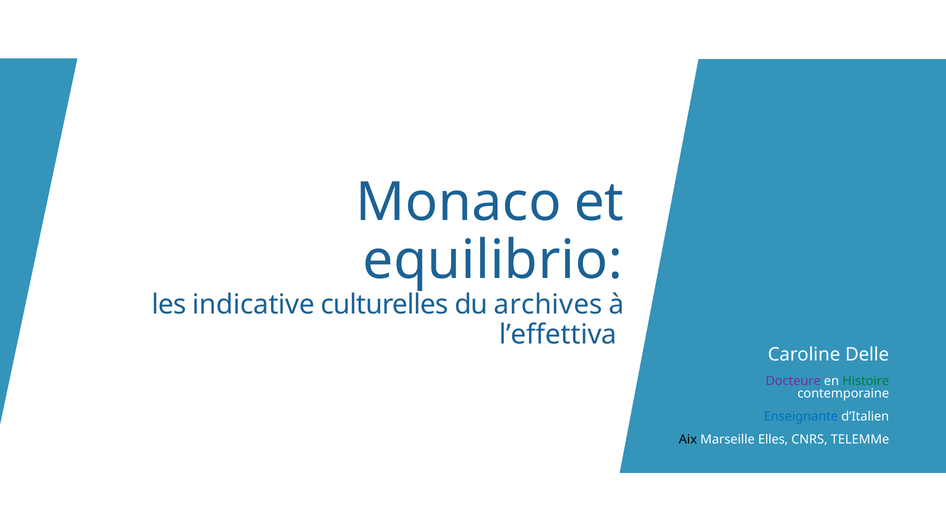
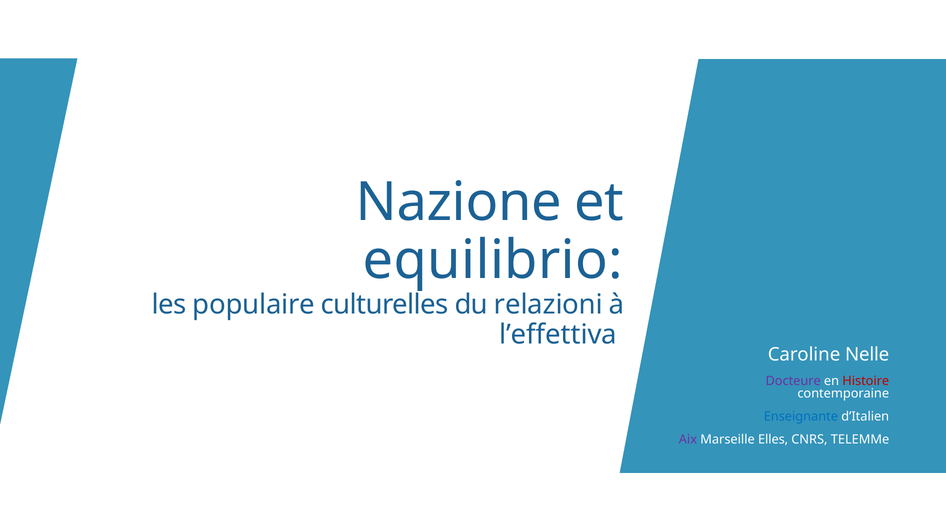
Monaco: Monaco -> Nazione (459, 202)
indicative: indicative -> populaire (254, 305)
archives: archives -> relazioni (548, 305)
Delle: Delle -> Nelle (867, 355)
Histoire colour: green -> red (866, 381)
Aix colour: black -> purple (688, 440)
